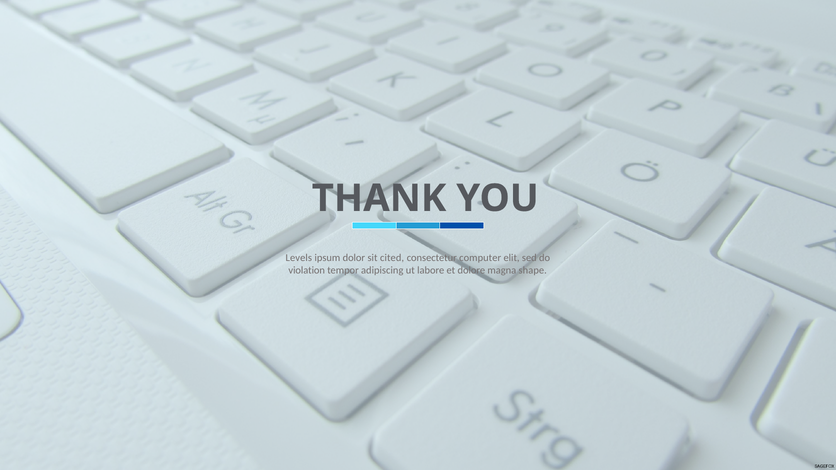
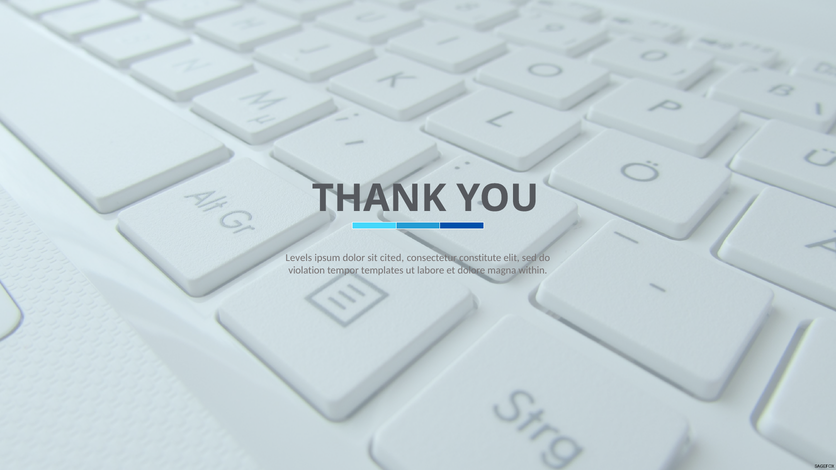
computer: computer -> constitute (480, 258)
adipiscing: adipiscing -> templates (382, 271)
shape: shape -> within (533, 271)
